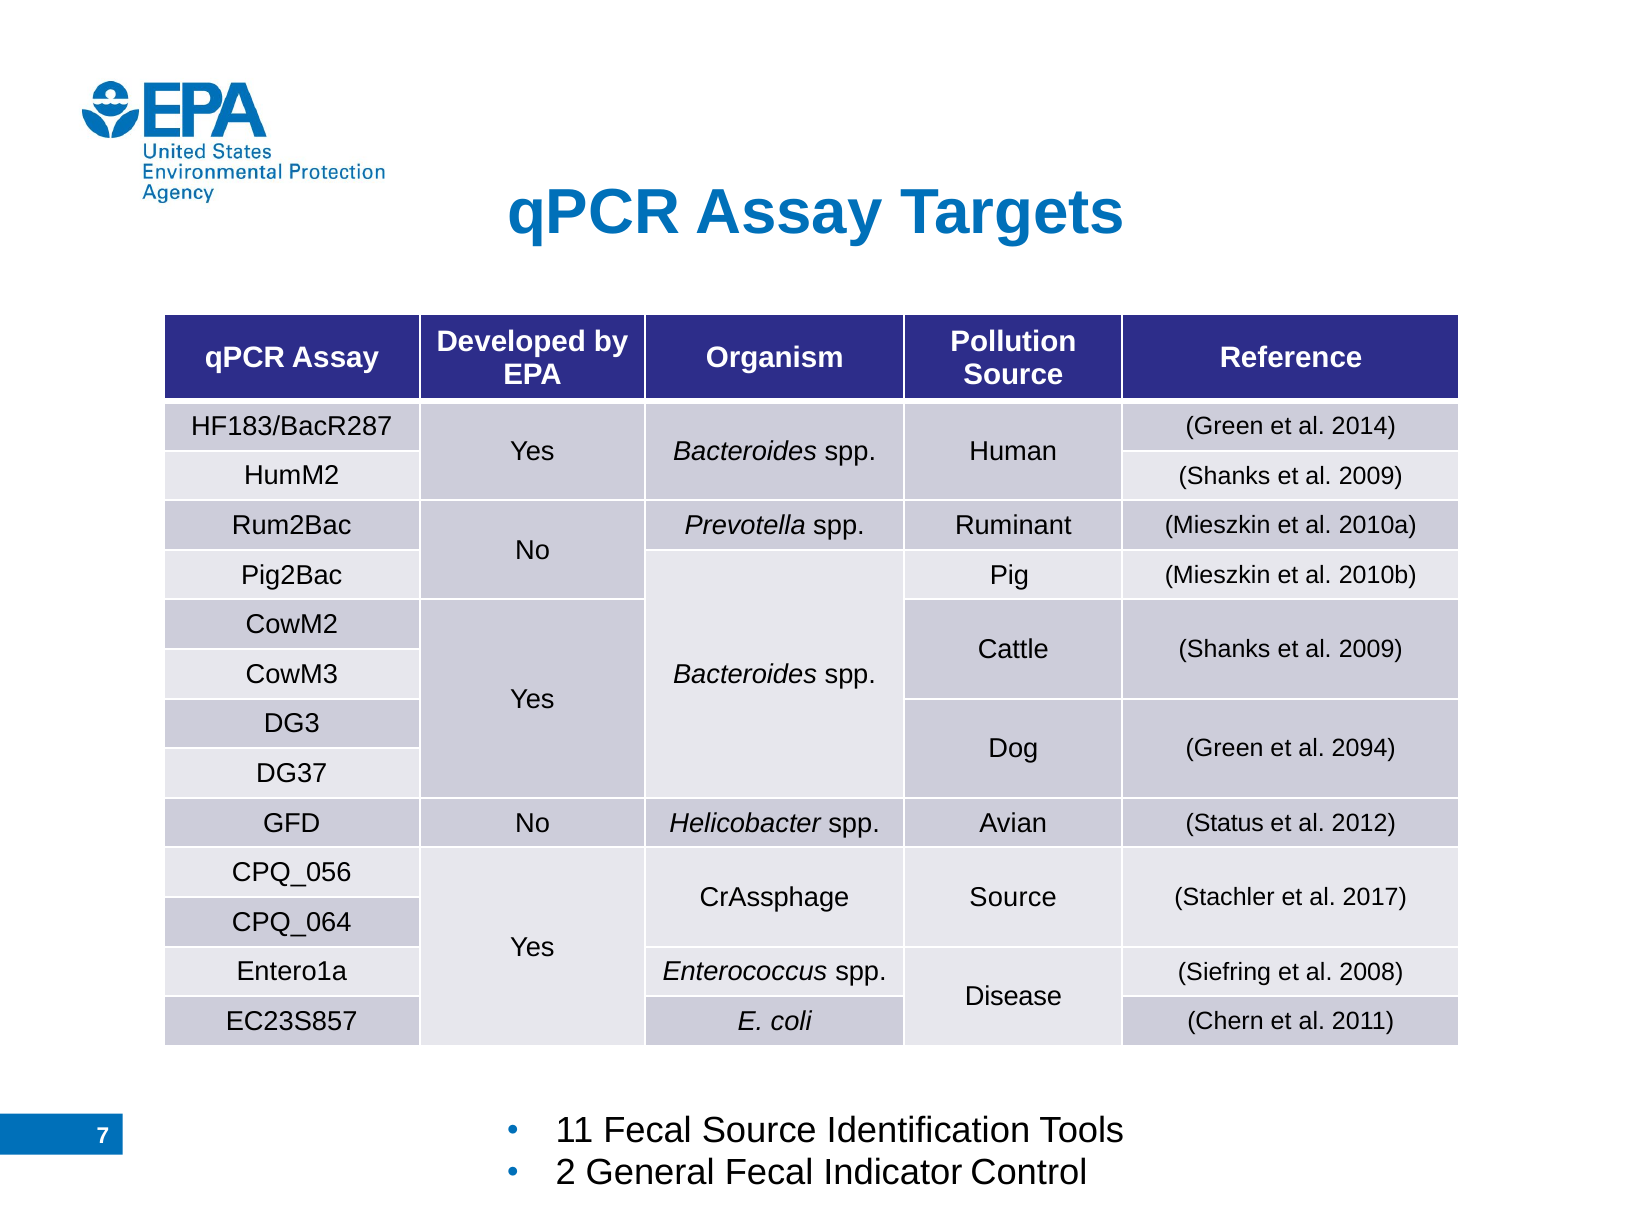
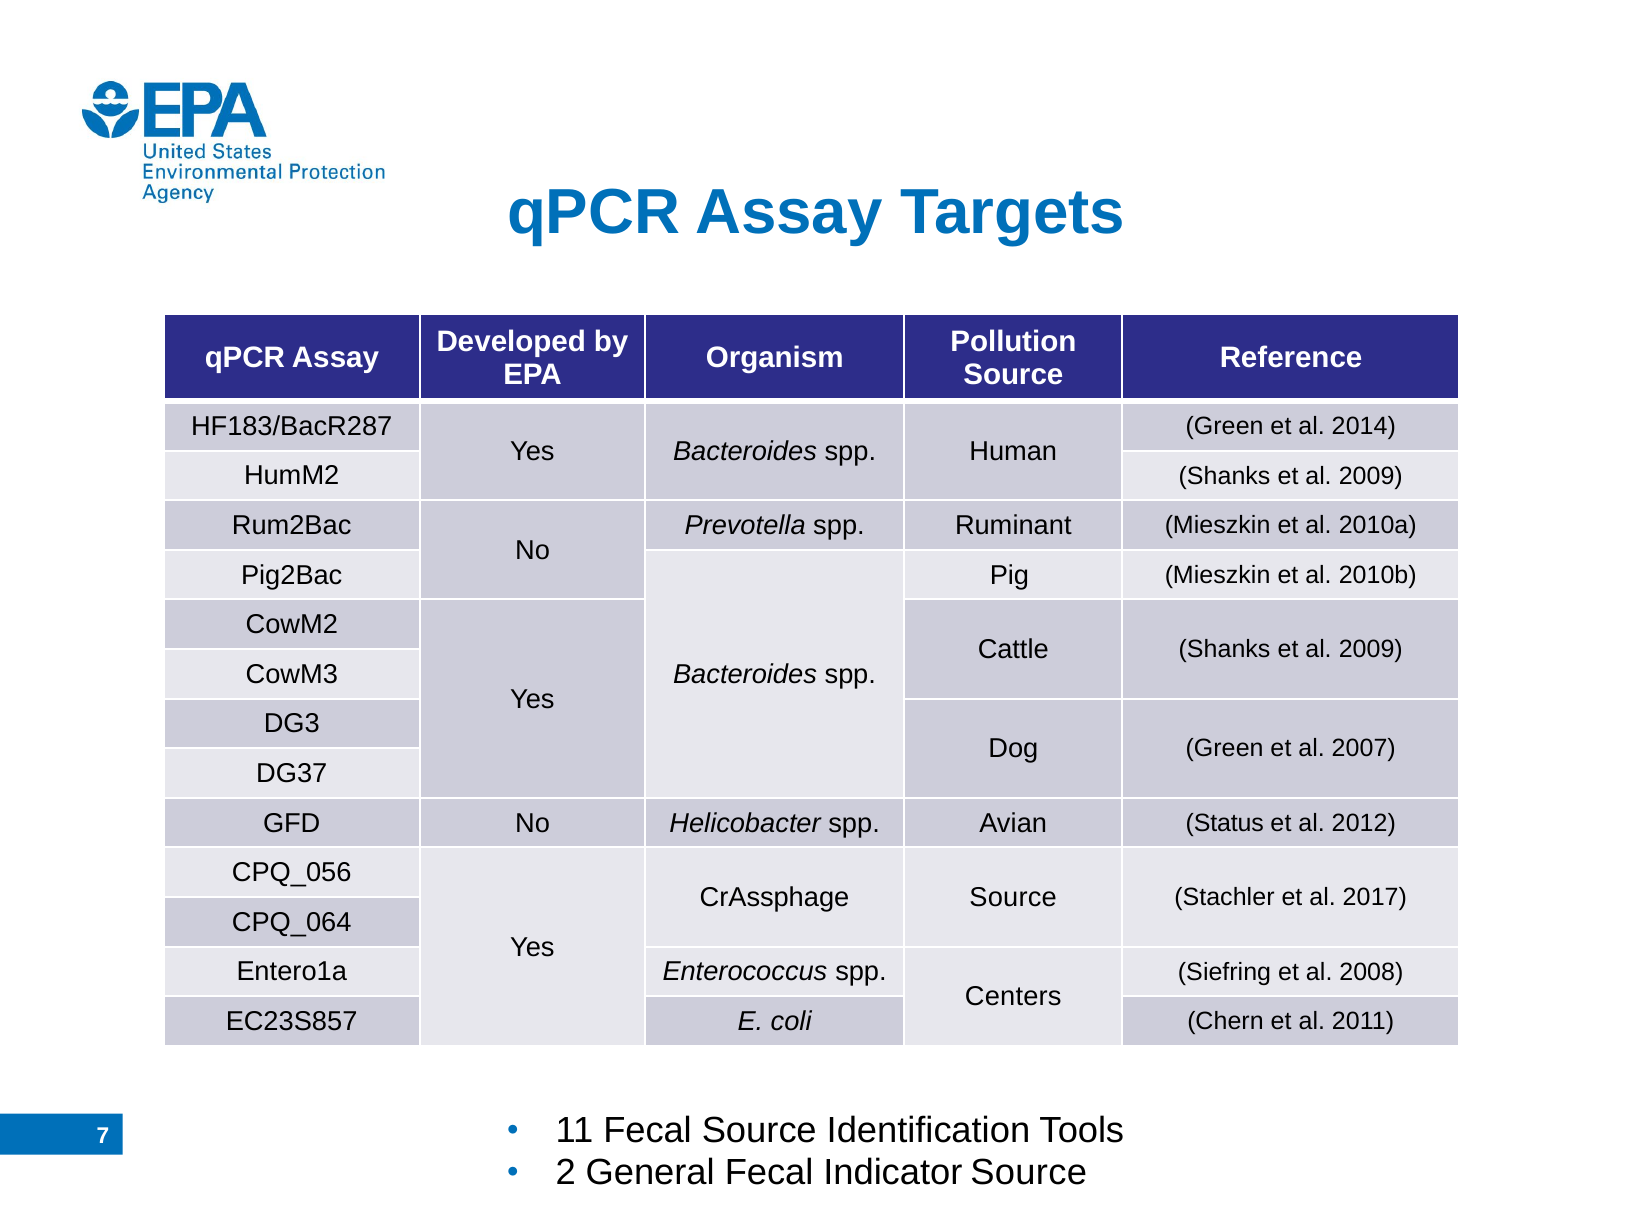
2094: 2094 -> 2007 (1364, 749)
Disease: Disease -> Centers (1013, 997)
Indicator Control: Control -> Source (1029, 1174)
